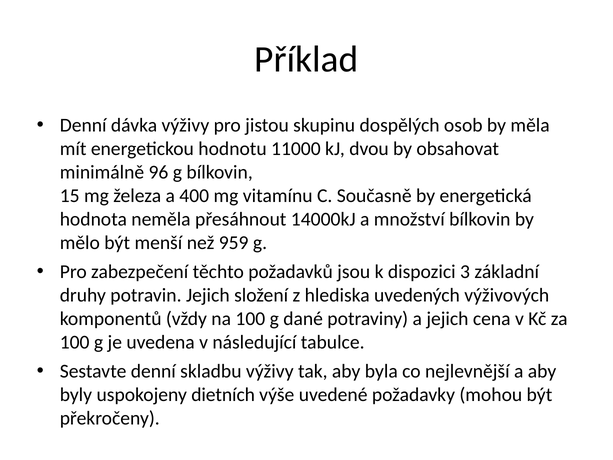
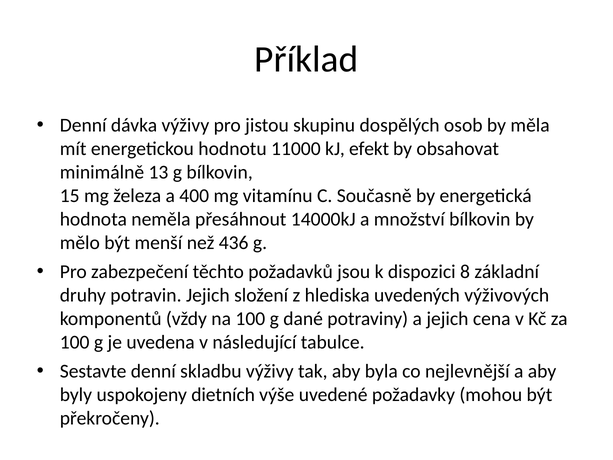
dvou: dvou -> efekt (369, 149)
96: 96 -> 13 (158, 172)
959: 959 -> 436 (234, 243)
3: 3 -> 8 (465, 272)
